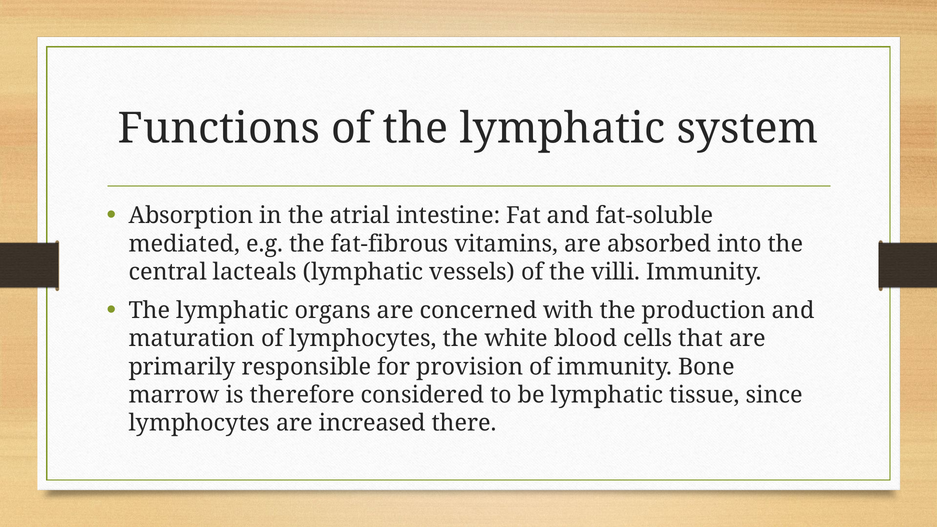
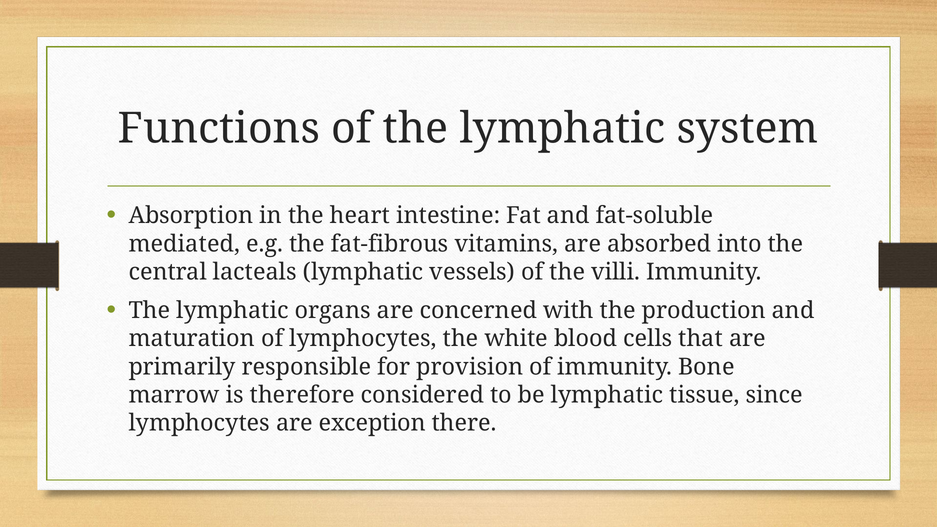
atrial: atrial -> heart (360, 216)
increased: increased -> exception (372, 423)
